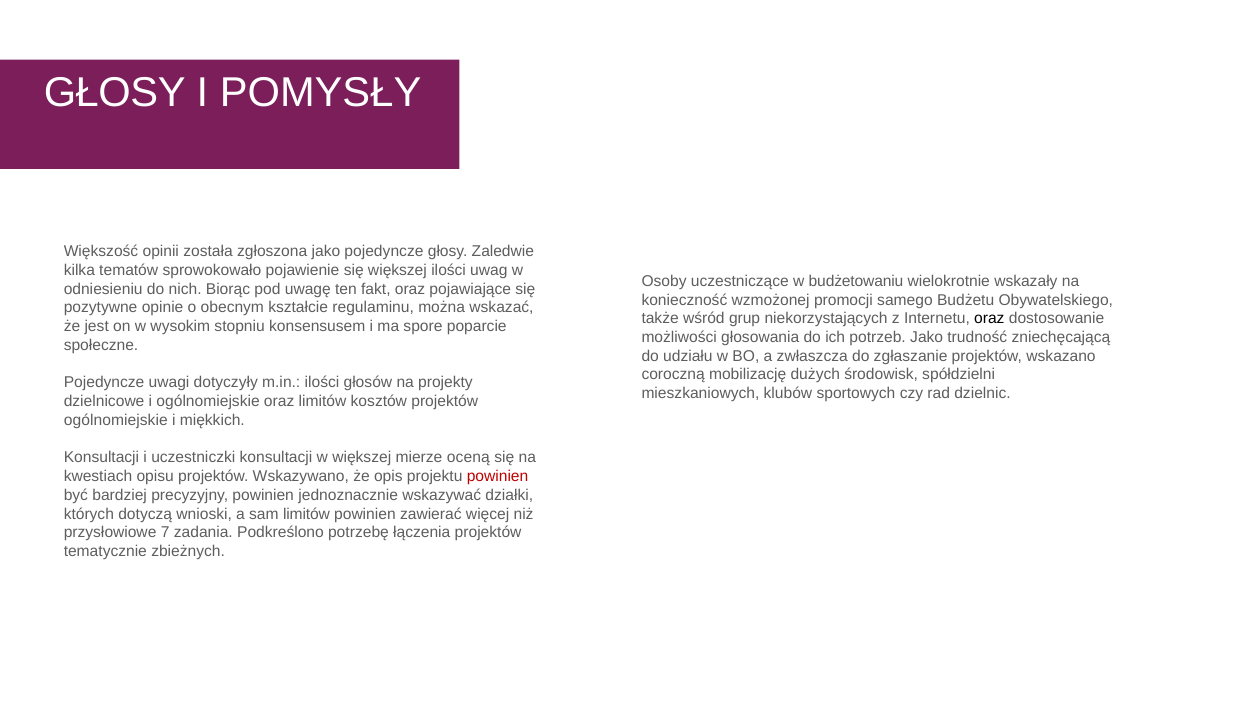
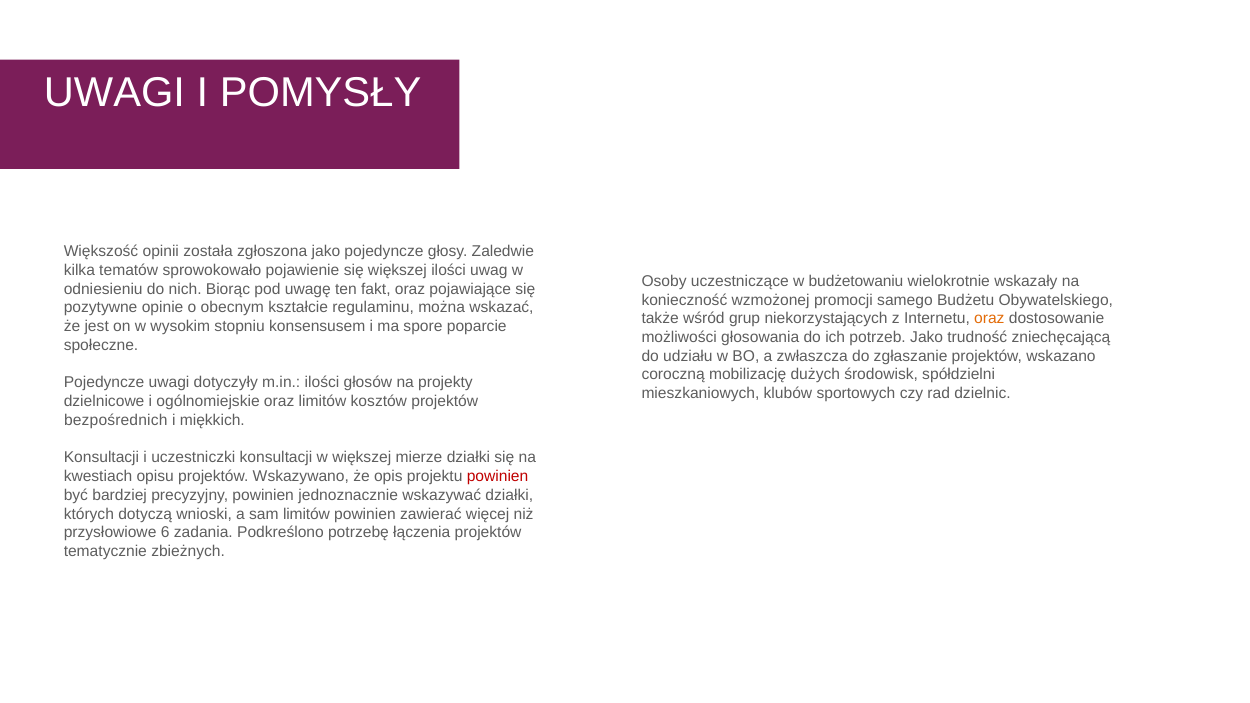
GŁOSY: GŁOSY -> UWAGI (114, 92)
oraz colour: black -> orange (989, 319)
ogólnomiejskie: ogólnomiejskie -> bezpośrednich (116, 420)
mierze oceną: oceną -> działki (468, 458)
7: 7 -> 6 (165, 533)
